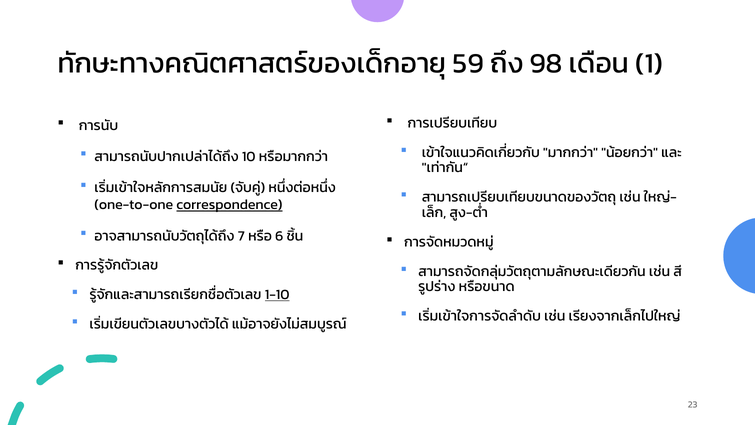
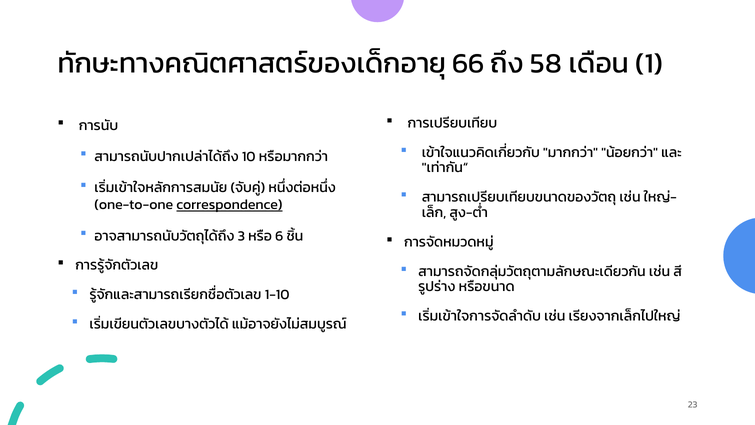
59: 59 -> 66 (469, 63)
98: 98 -> 58 (546, 63)
7: 7 -> 3 (241, 236)
1-10 underline: present -> none (277, 294)
